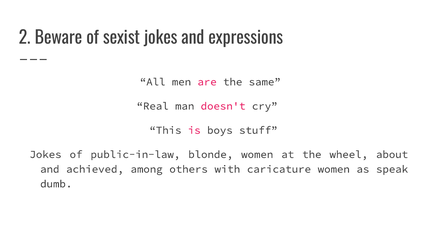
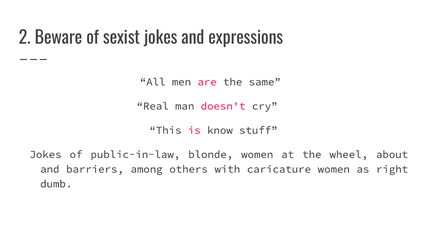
boys: boys -> know (220, 130)
achieved: achieved -> barriers (95, 169)
speak: speak -> right (392, 169)
